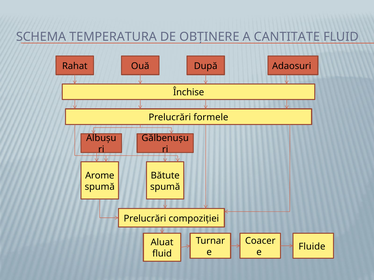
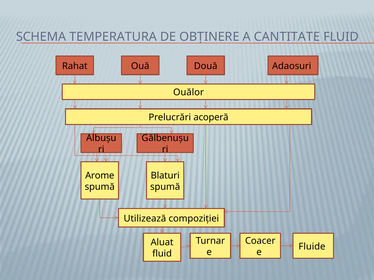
După: După -> Două (206, 66)
Închise: Închise -> Ouălor (189, 93)
formele: formele -> acoperă (211, 118)
Bătute: Bătute -> Blaturi (165, 176)
Prelucrări: Prelucrări -> Utilizează (145, 219)
